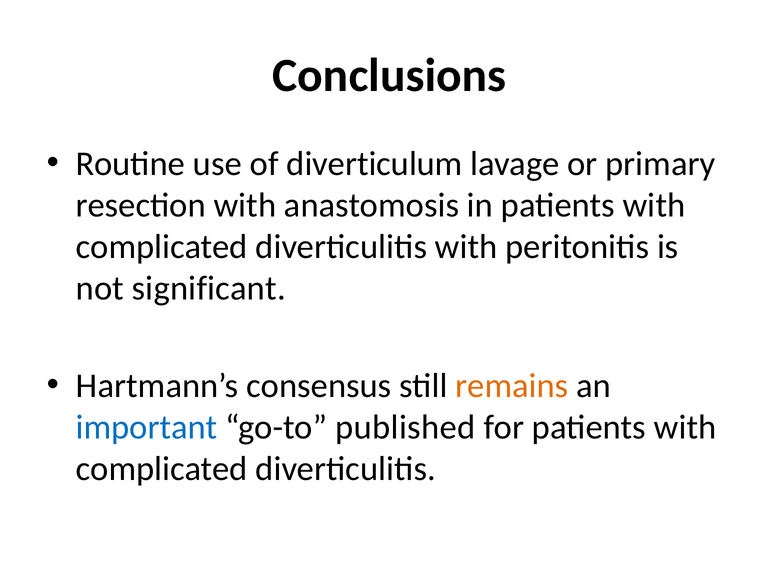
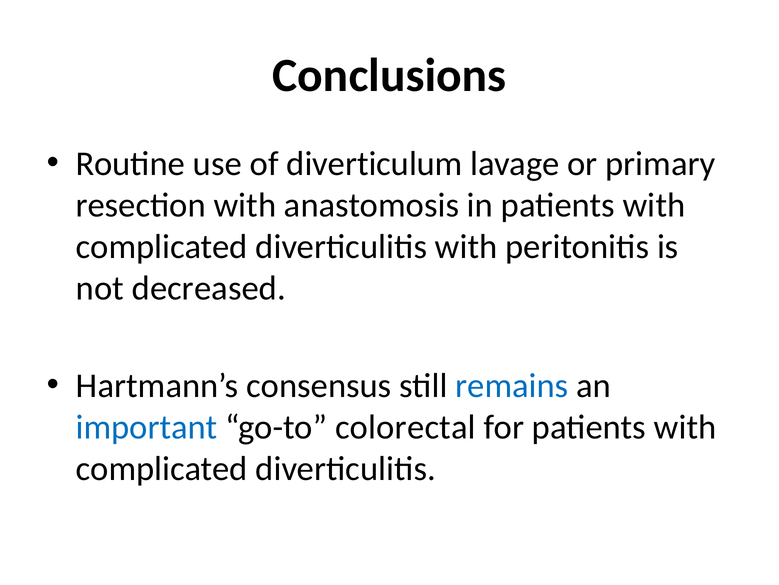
significant: significant -> decreased (209, 288)
remains colour: orange -> blue (512, 385)
published: published -> colorectal (405, 427)
